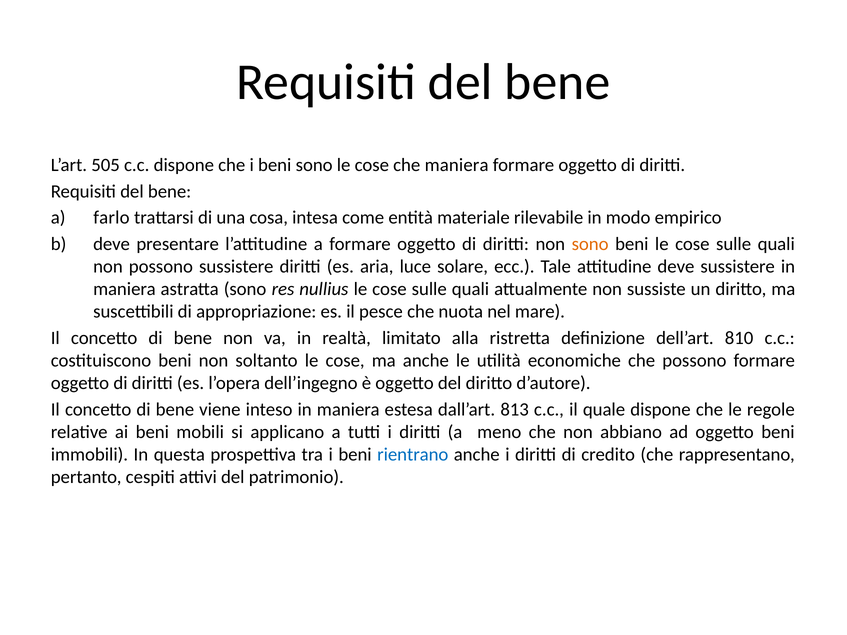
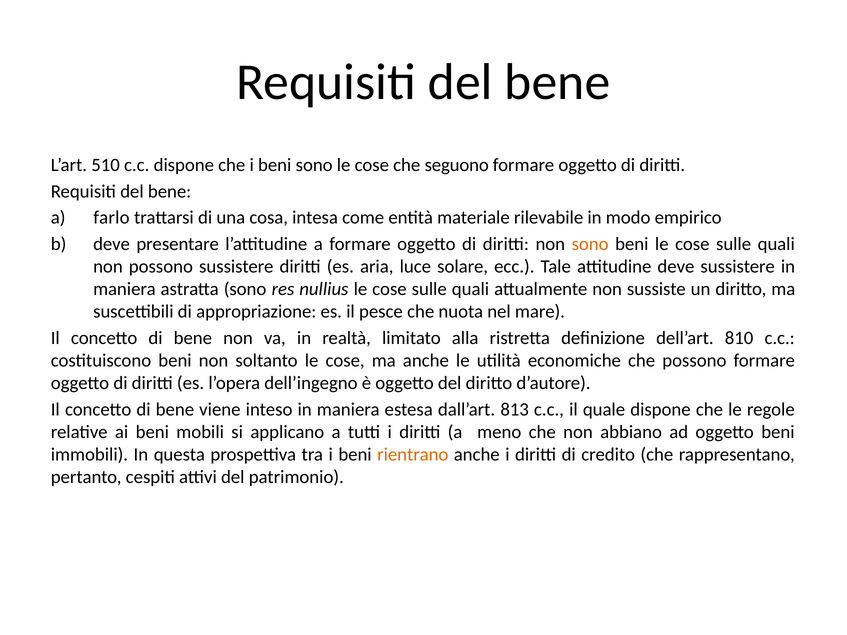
505: 505 -> 510 (106, 165)
che maniera: maniera -> seguono (457, 165)
rientrano colour: blue -> orange (413, 455)
